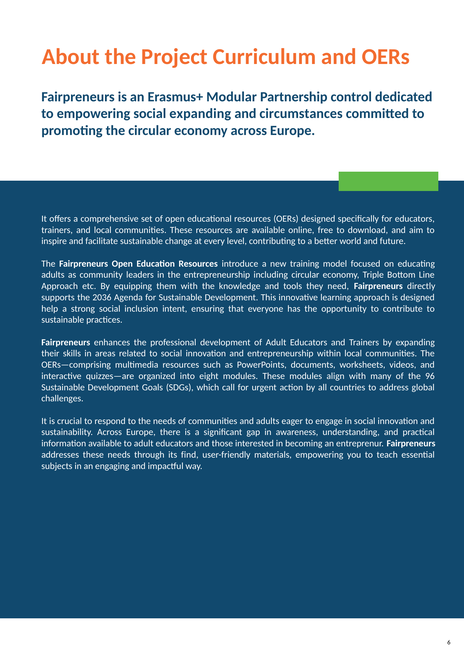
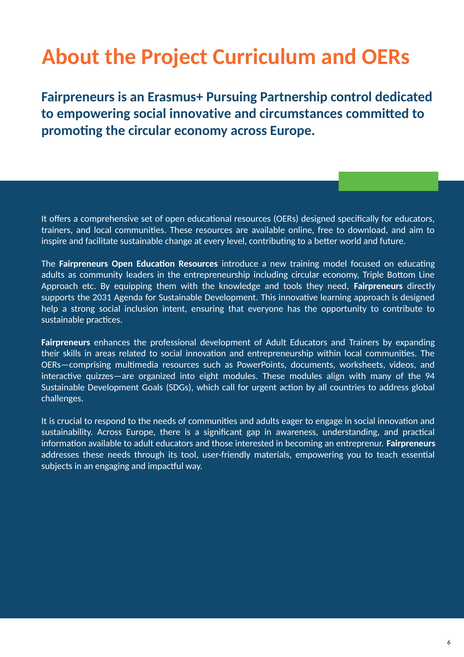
Modular: Modular -> Pursuing (232, 97)
social expanding: expanding -> innovative (200, 114)
2036: 2036 -> 2031 (102, 297)
96: 96 -> 94 (430, 376)
find: find -> tool (190, 454)
